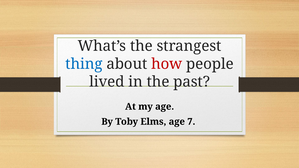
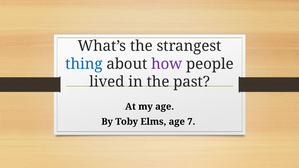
how colour: red -> purple (167, 64)
